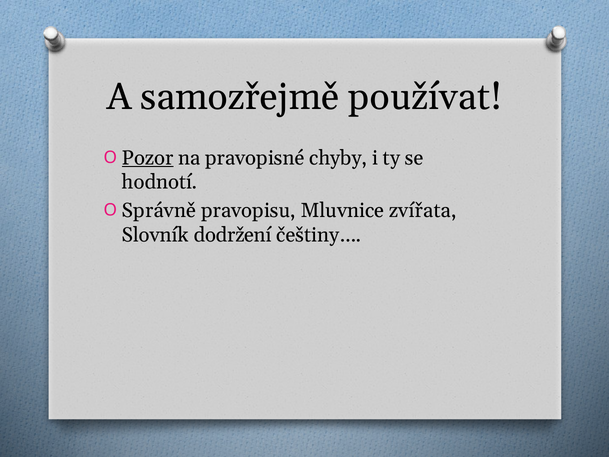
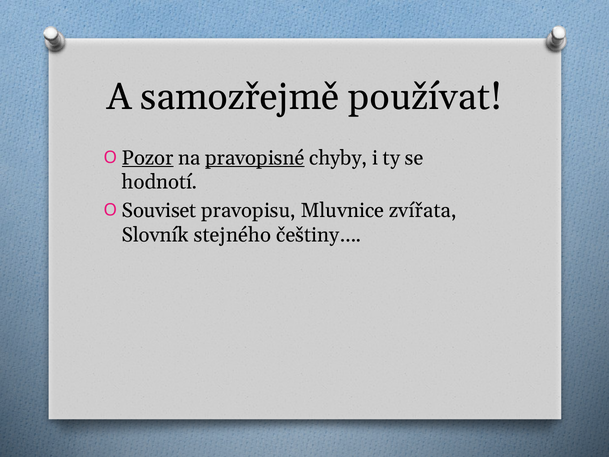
pravopisné underline: none -> present (255, 158)
Správně: Správně -> Souviset (159, 211)
dodržení: dodržení -> stejného (232, 235)
